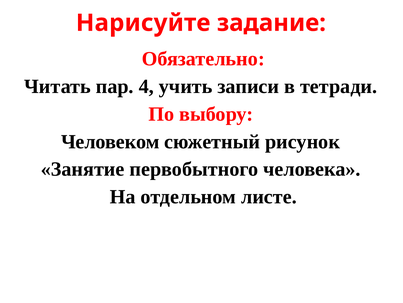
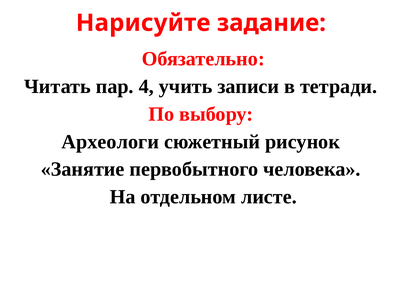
Человеком: Человеком -> Археологи (110, 141)
